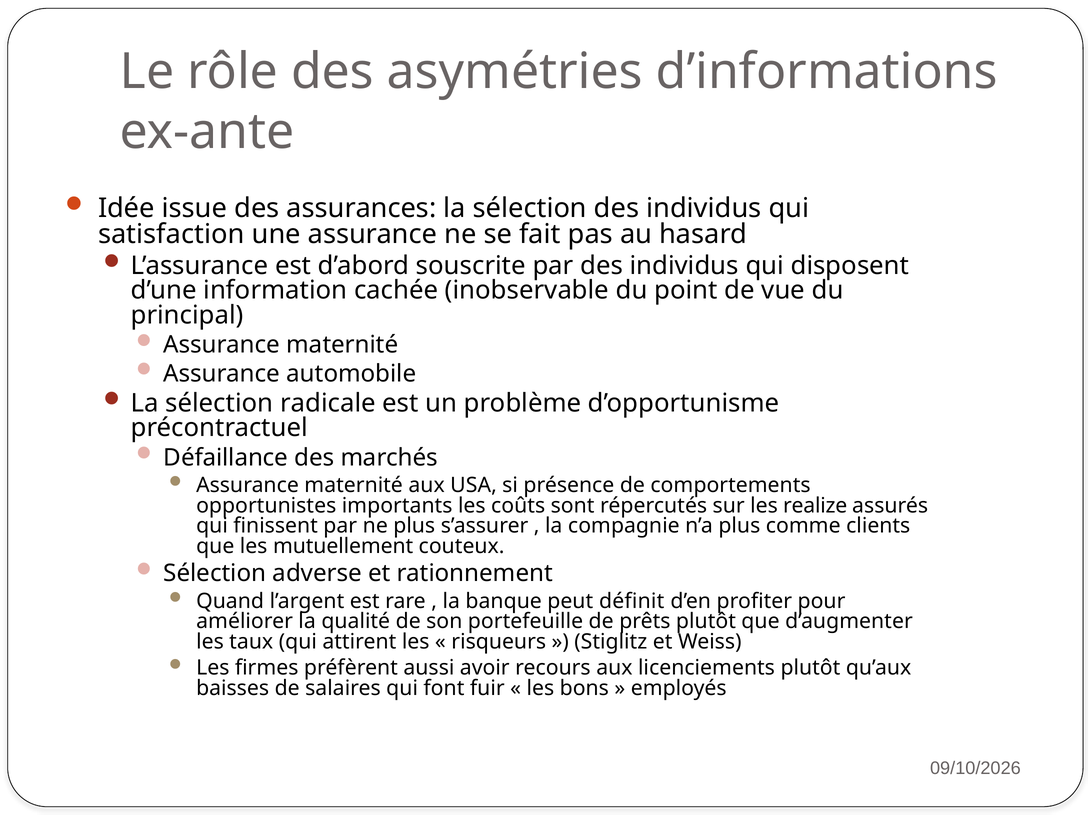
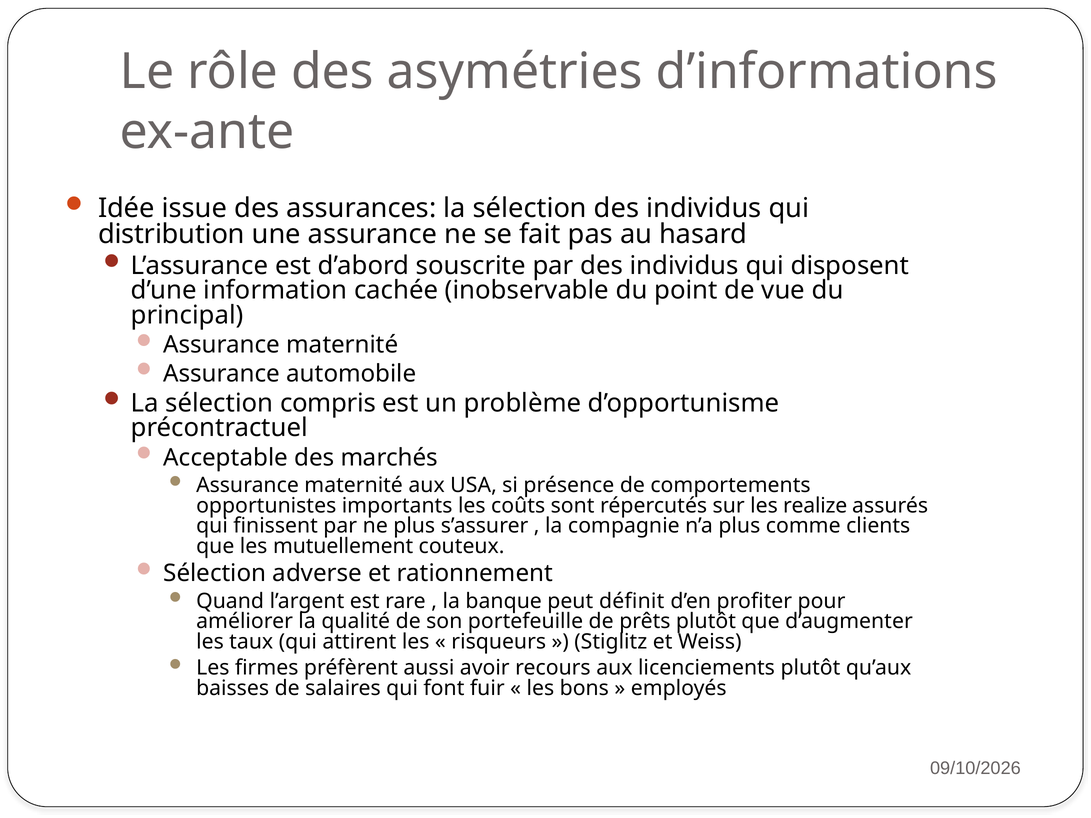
satisfaction: satisfaction -> distribution (171, 234)
radicale: radicale -> compris (328, 403)
Défaillance: Défaillance -> Acceptable (226, 458)
